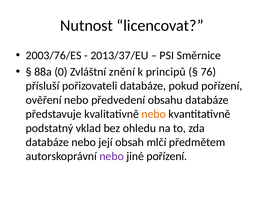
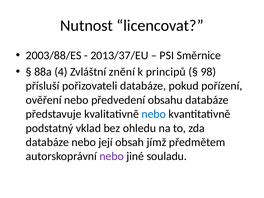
2003/76/ES: 2003/76/ES -> 2003/88/ES (54, 55)
0: 0 -> 4 (61, 72)
76: 76 -> 98 (208, 72)
nebo colour: orange -> blue (154, 114)
mlčí: mlčí -> jímž (156, 142)
jiné pořízení: pořízení -> souladu (167, 156)
